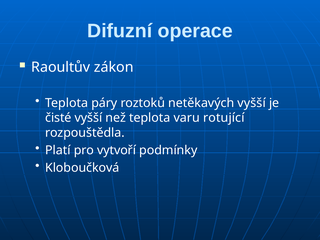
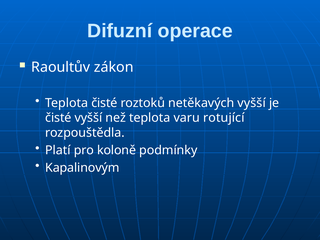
Teplota páry: páry -> čisté (104, 103)
vytvoří: vytvoří -> koloně (117, 150)
Kloboučková: Kloboučková -> Kapalinovým (82, 168)
